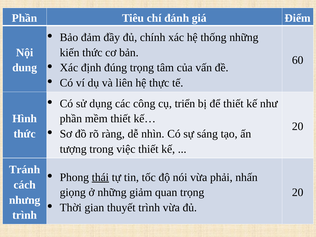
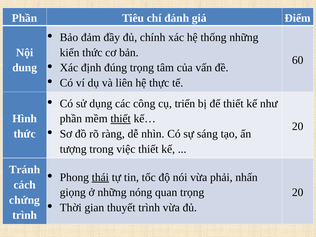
thiết underline: none -> present (121, 119)
giảm: giảm -> nóng (141, 192)
nhưng: nhưng -> chứng (25, 200)
